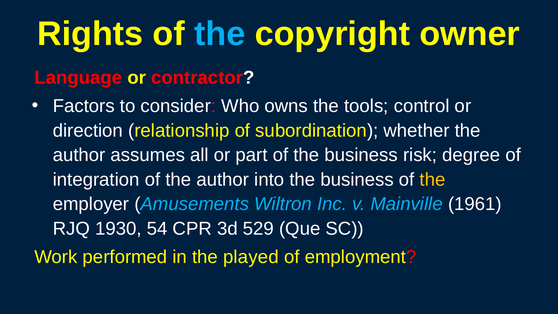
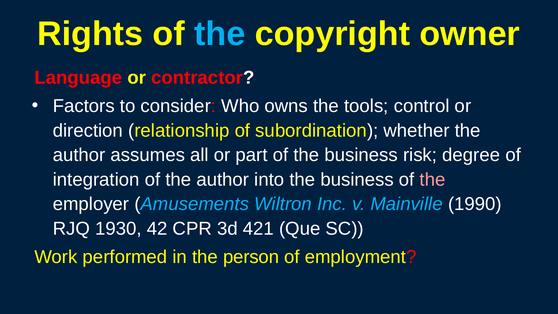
the colour: yellow -> pink (433, 180)
1961: 1961 -> 1990 (475, 204)
54: 54 -> 42 (157, 229)
529: 529 -> 421 (258, 229)
played: played -> person (251, 257)
